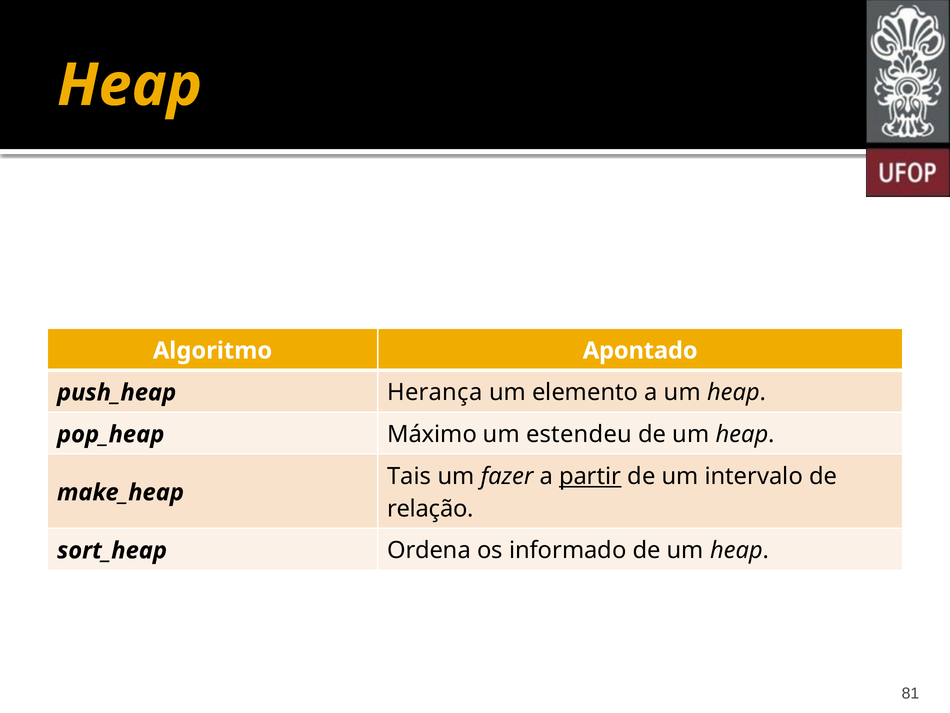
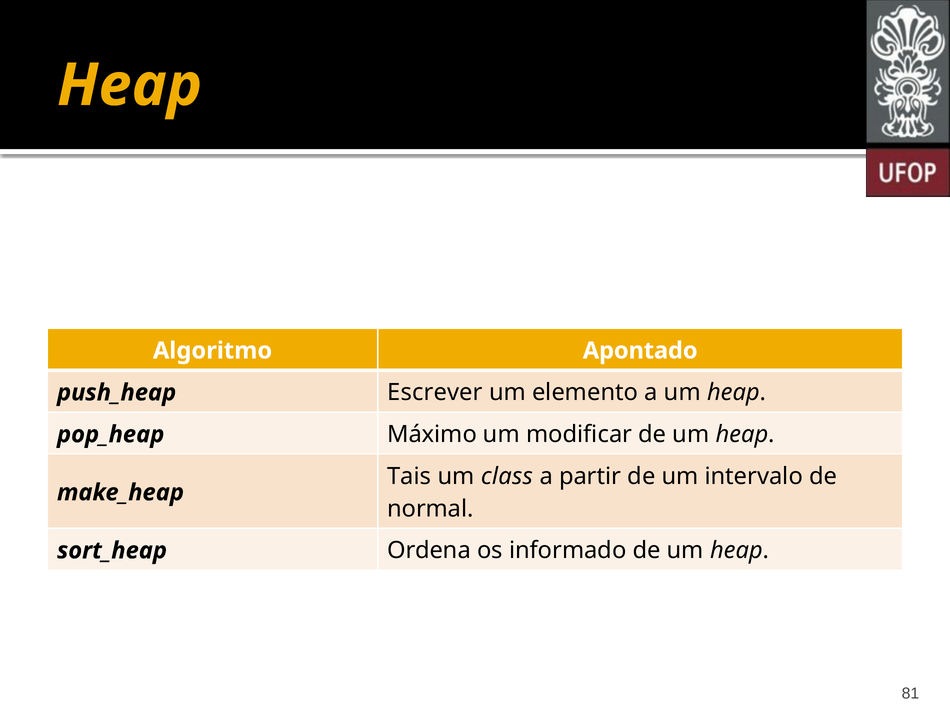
Herança: Herança -> Escrever (435, 392)
estendeu: estendeu -> modificar (579, 434)
fazer: fazer -> class (507, 476)
partir underline: present -> none (590, 476)
relação: relação -> normal (430, 508)
